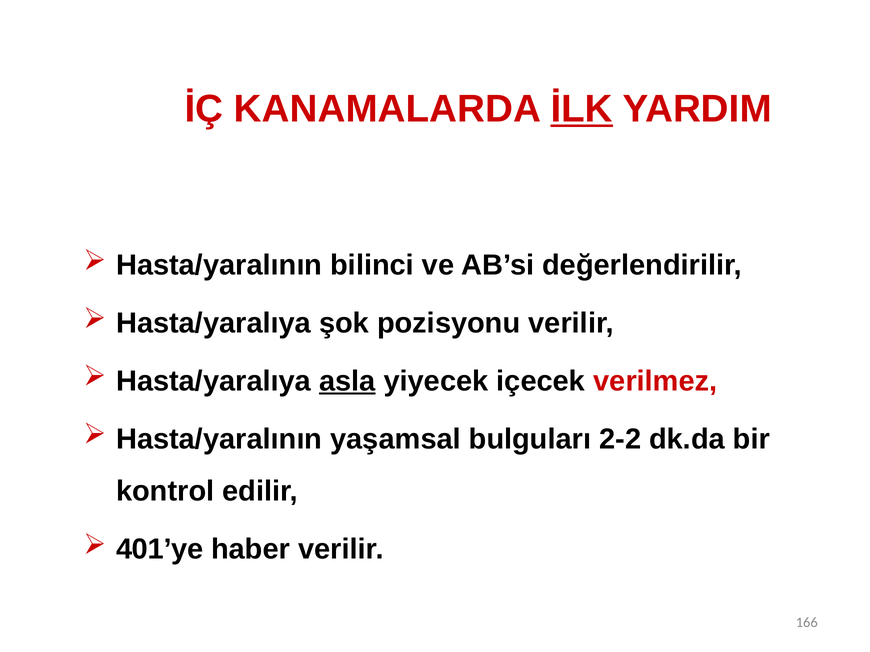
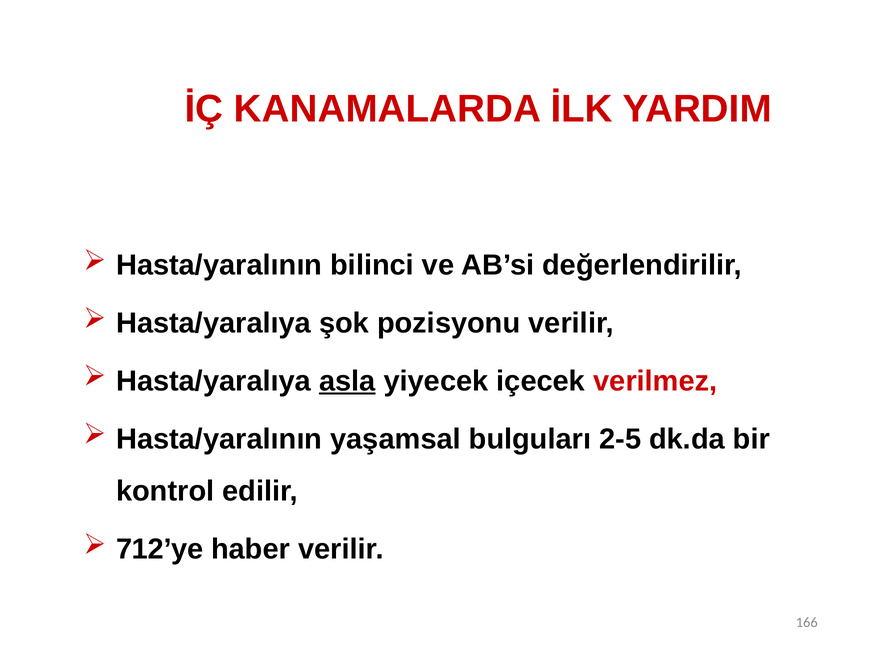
İLK underline: present -> none (582, 109)
2-2: 2-2 -> 2-5 (620, 439)
401’ye: 401’ye -> 712’ye (160, 550)
